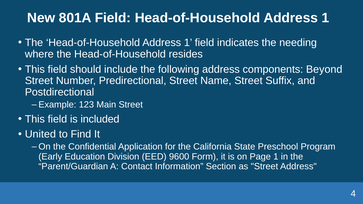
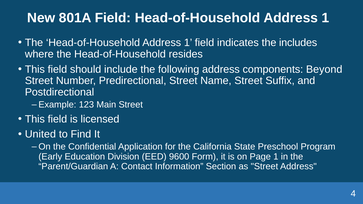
needing: needing -> includes (298, 43)
included: included -> licensed (100, 119)
